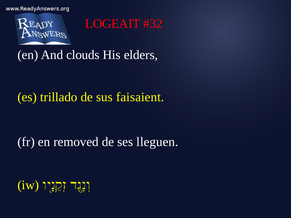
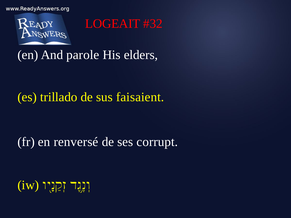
clouds: clouds -> parole (83, 55)
removed: removed -> renversé (76, 142)
lleguen: lleguen -> corrupt (157, 142)
